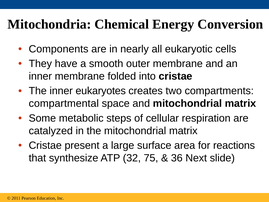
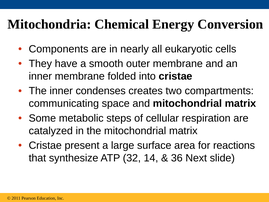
eukaryotes: eukaryotes -> condenses (101, 91)
compartmental: compartmental -> communicating (64, 103)
75: 75 -> 14 (151, 158)
